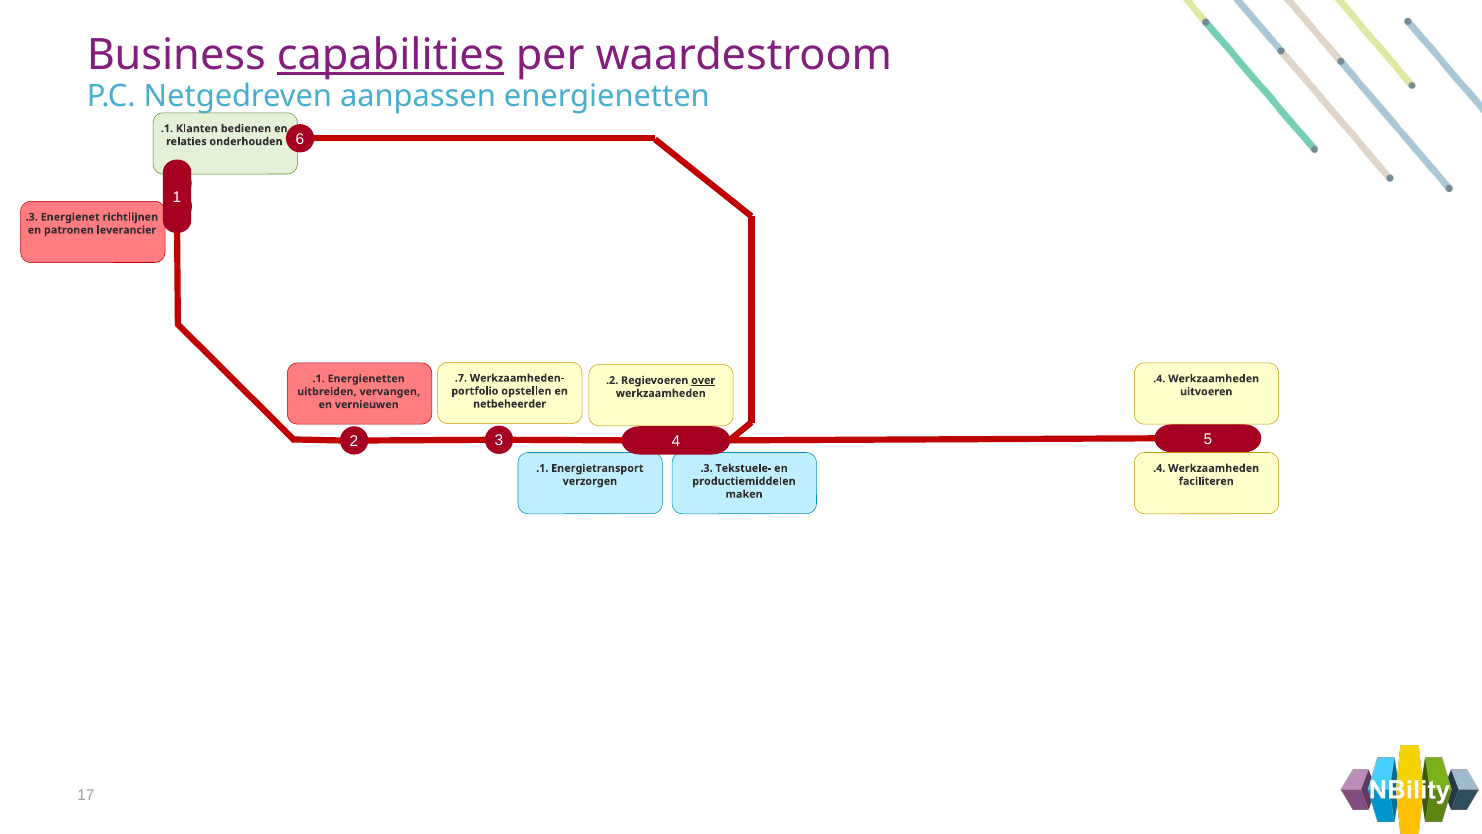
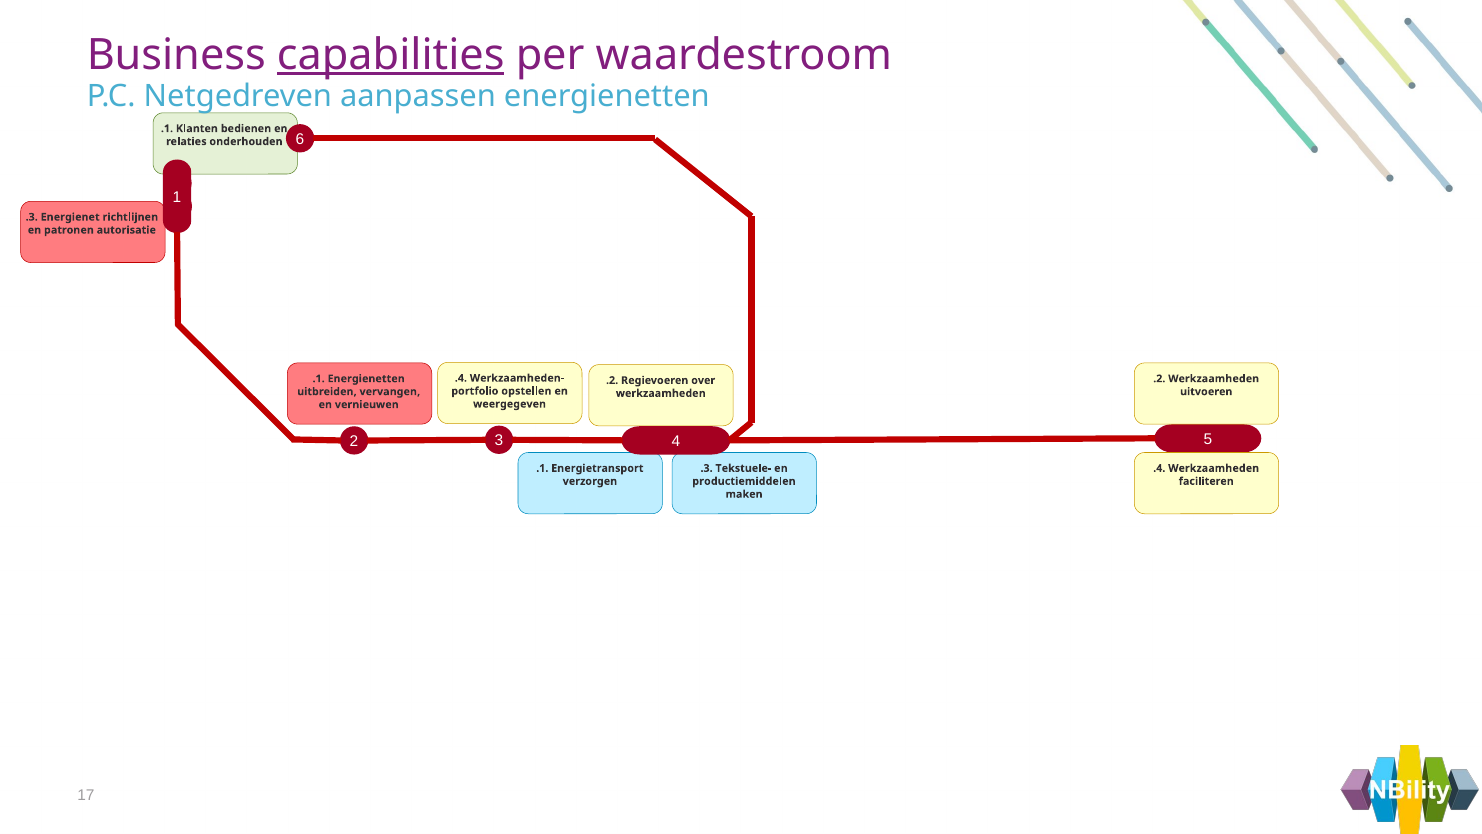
leverancier: leverancier -> autorisatie (126, 230)
.7: .7 -> .4 (461, 378)
.4: .4 -> .2 (1159, 379)
over underline: present -> none (703, 380)
netbeheerder: netbeheerder -> weergegeven (510, 404)
